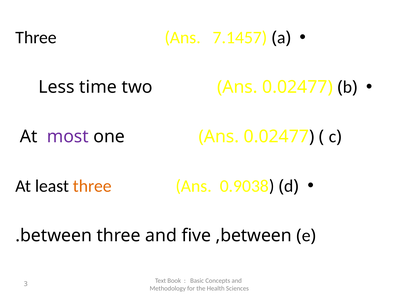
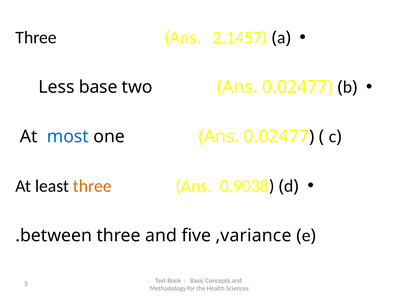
7.1457: 7.1457 -> 2.1457 (240, 38)
time: time -> base (98, 87)
most colour: purple -> blue (68, 136)
,between: ,between -> ,variance (254, 235)
